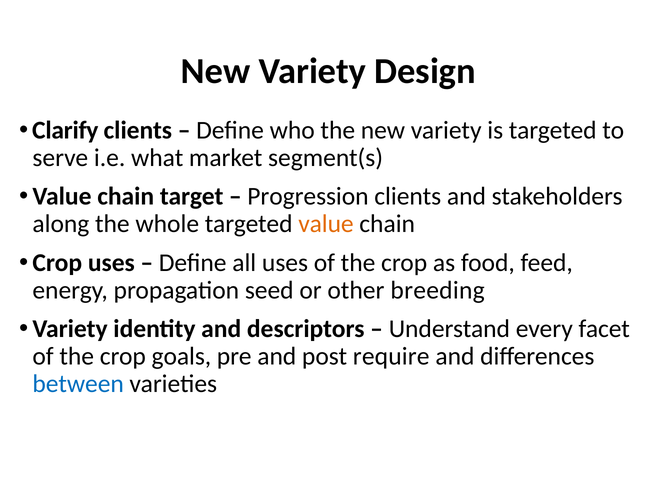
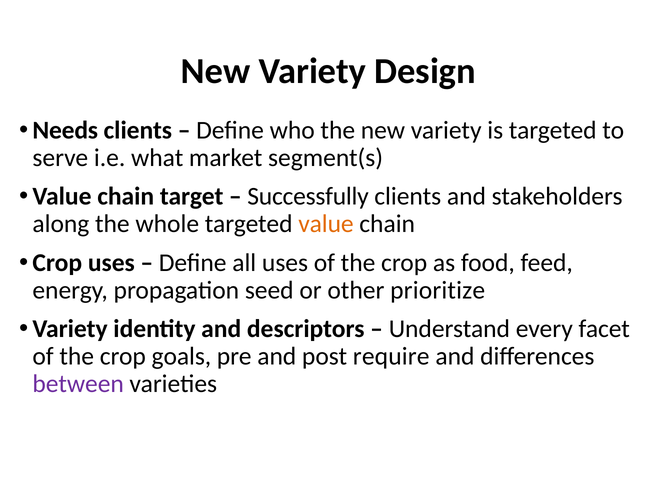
Clarify: Clarify -> Needs (65, 130)
Progression: Progression -> Successfully (308, 196)
breeding: breeding -> prioritize (438, 290)
between colour: blue -> purple (78, 384)
